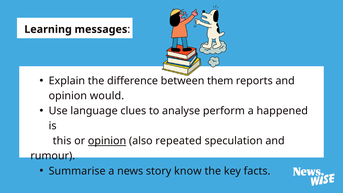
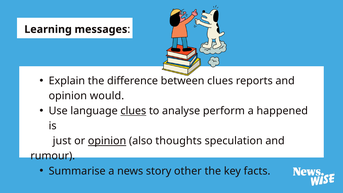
between them: them -> clues (220, 81)
clues underline: none -> present (133, 111)
this: this -> just (62, 141)
repeated: repeated -> thoughts (179, 141)
know: know -> other (188, 171)
